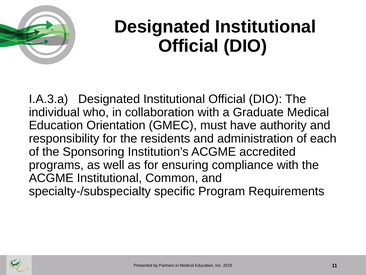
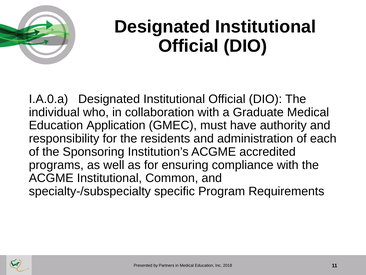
I.A.3.a: I.A.3.a -> I.A.0.a (48, 99)
Orientation: Orientation -> Application (116, 125)
